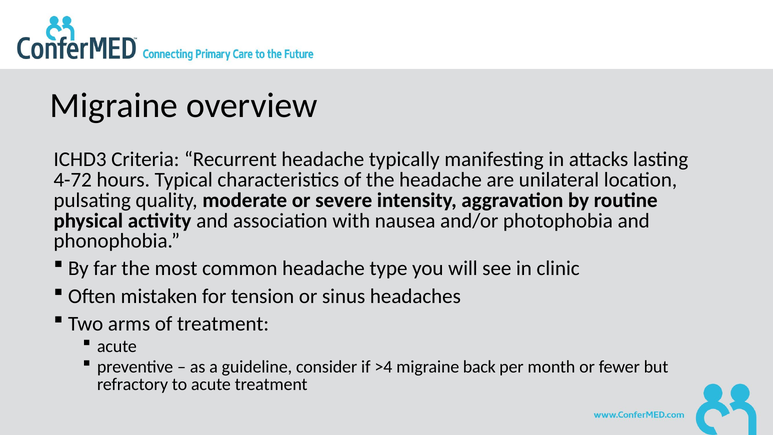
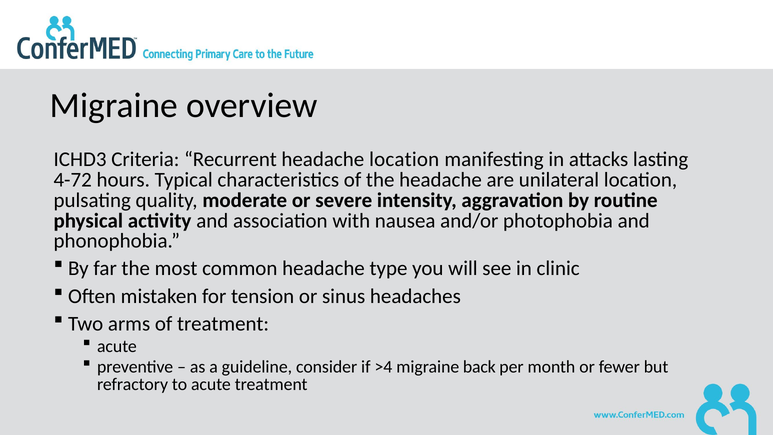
headache typically: typically -> location (404, 159)
